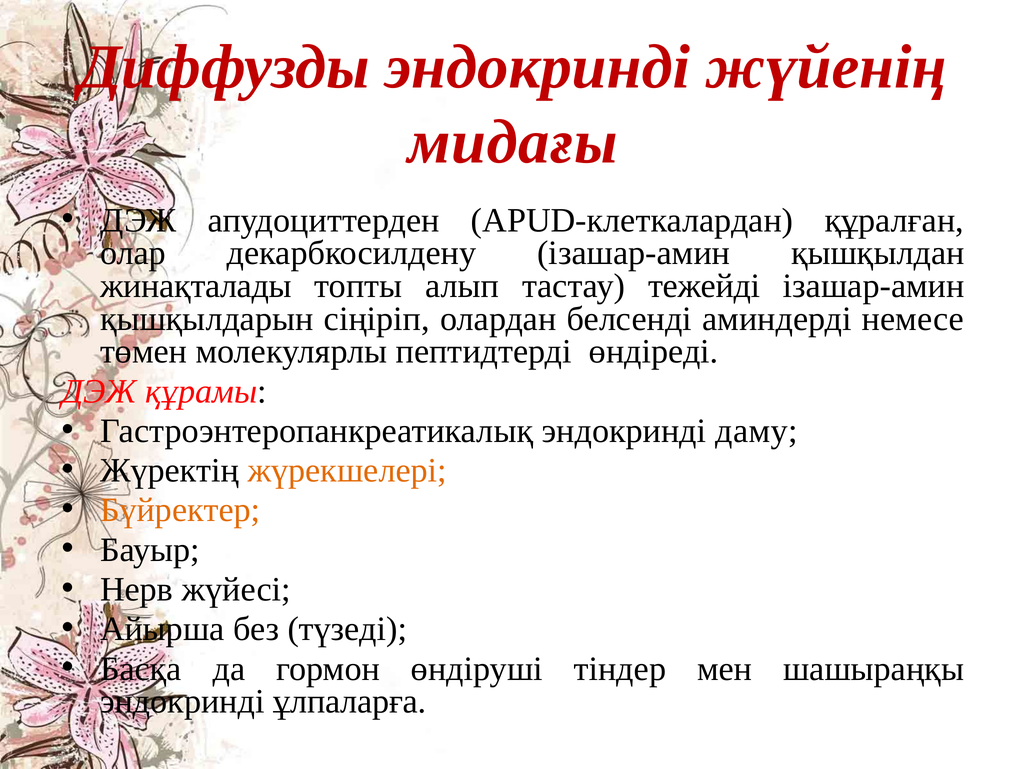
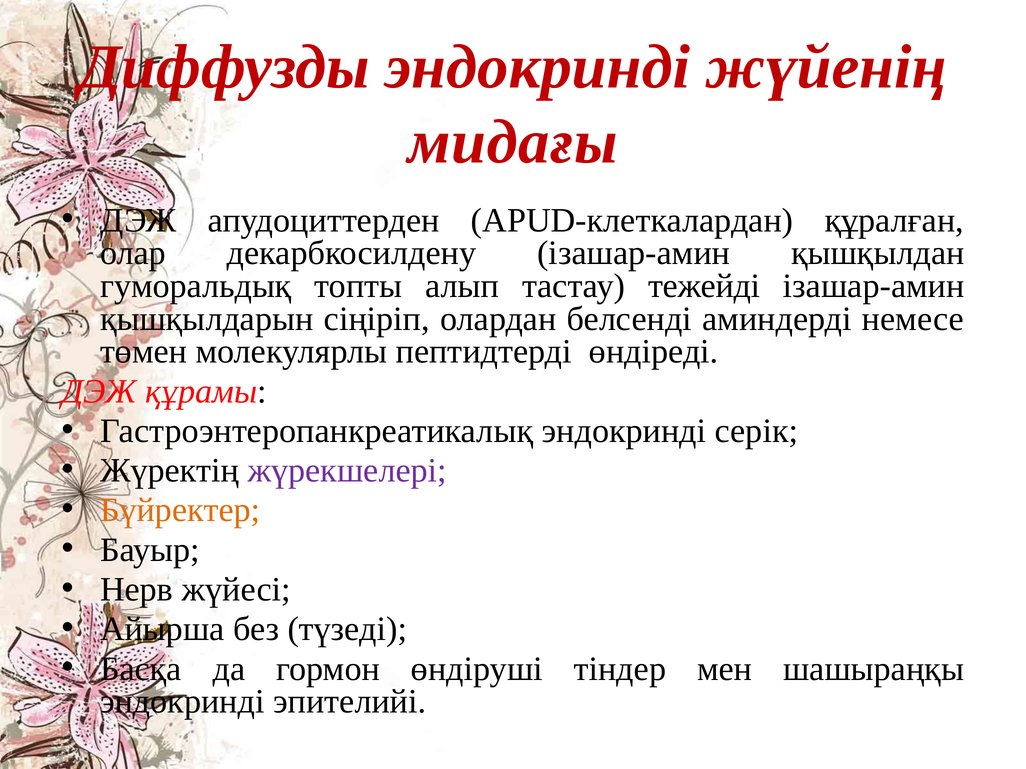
жинақталады: жинақталады -> гуморальдық (196, 286)
даму: даму -> серік (757, 431)
жүрекшелері colour: orange -> purple (347, 471)
ұлпаларға: ұлпаларға -> эпителийі (350, 702)
